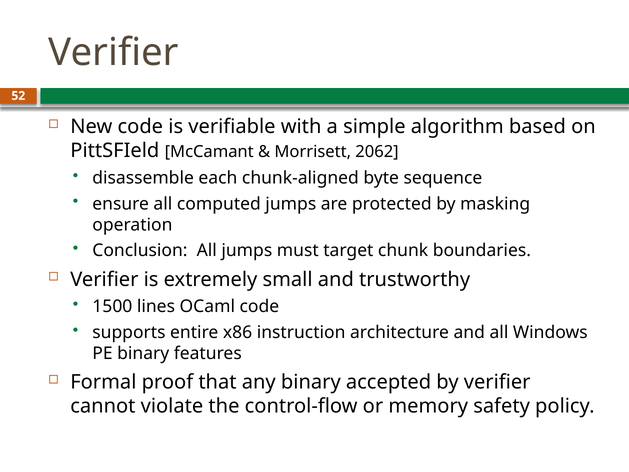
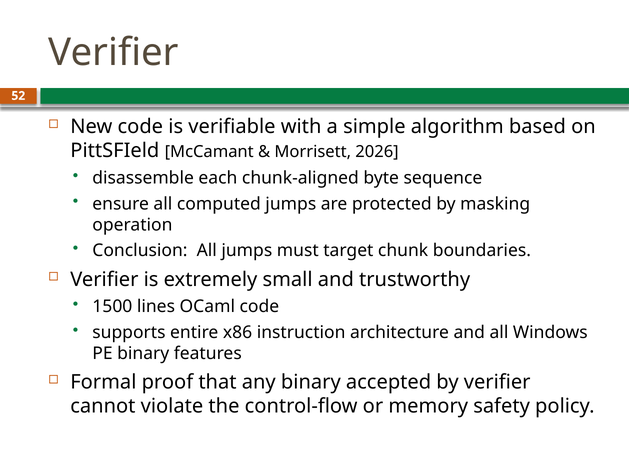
2062: 2062 -> 2026 (377, 152)
